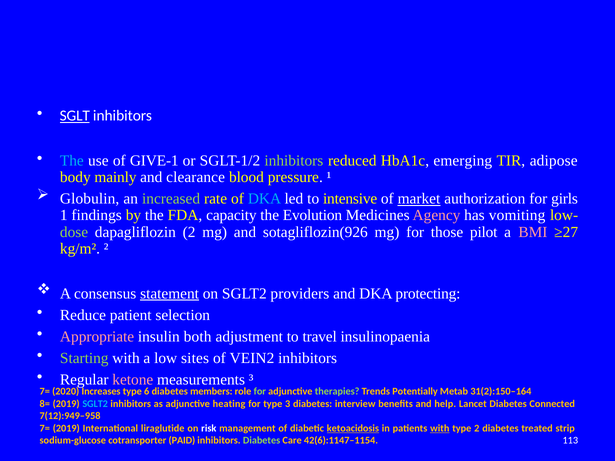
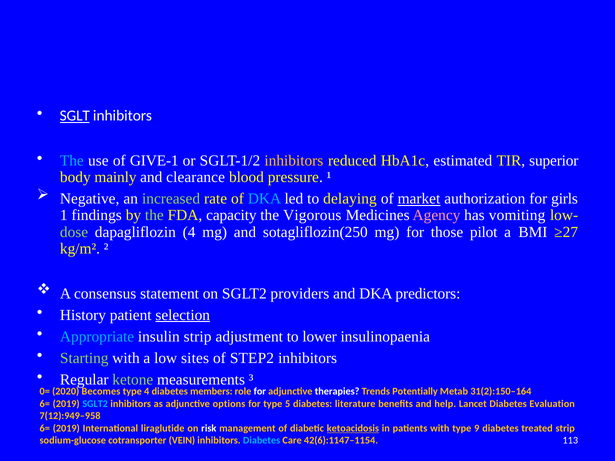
inhibitors colour: light green -> yellow (294, 161)
emerging: emerging -> estimated (463, 161)
adipose: adipose -> superior (554, 161)
Globulin: Globulin -> Negative (90, 199)
intensive: intensive -> delaying (350, 199)
the colour: white -> light green (154, 216)
Evolution: Evolution -> Vigorous (312, 216)
dapagliflozin 2: 2 -> 4 (189, 232)
sotagliflozin(926: sotagliflozin(926 -> sotagliflozin(250 (315, 232)
BMI colour: pink -> white (533, 232)
statement underline: present -> none (170, 294)
protecting: protecting -> predictors (428, 294)
Reduce: Reduce -> History (83, 315)
selection underline: none -> present (183, 315)
Appropriate colour: pink -> light blue (97, 337)
insulin both: both -> strip (198, 337)
travel: travel -> lower (320, 337)
VEIN2: VEIN2 -> STEP2 (252, 358)
ketone colour: pink -> light green (133, 380)
7=: 7= -> 0= (45, 392)
Increases: Increases -> Becomes (101, 392)
type 6: 6 -> 4 (147, 392)
for colour: light green -> white (260, 392)
therapies colour: light green -> white (337, 392)
8=: 8= -> 6= (45, 404)
heating: heating -> options (229, 404)
3: 3 -> 5 (288, 404)
interview: interview -> literature (355, 404)
Connected: Connected -> Evaluation (552, 404)
7=: 7= -> 6= (45, 428)
with underline: present -> none (440, 428)
type 2: 2 -> 9 (477, 428)
PAID: PAID -> VEIN (182, 441)
Diabetes colour: light green -> light blue (262, 441)
